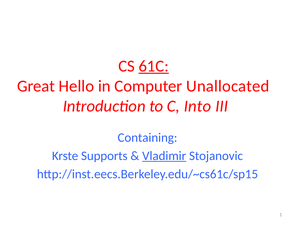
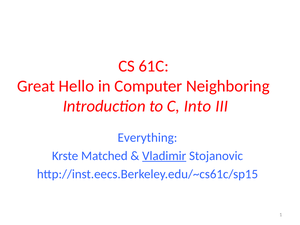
61C underline: present -> none (154, 66)
Unallocated: Unallocated -> Neighboring (228, 86)
Containing: Containing -> Everything (147, 138)
Supports: Supports -> Matched (104, 156)
